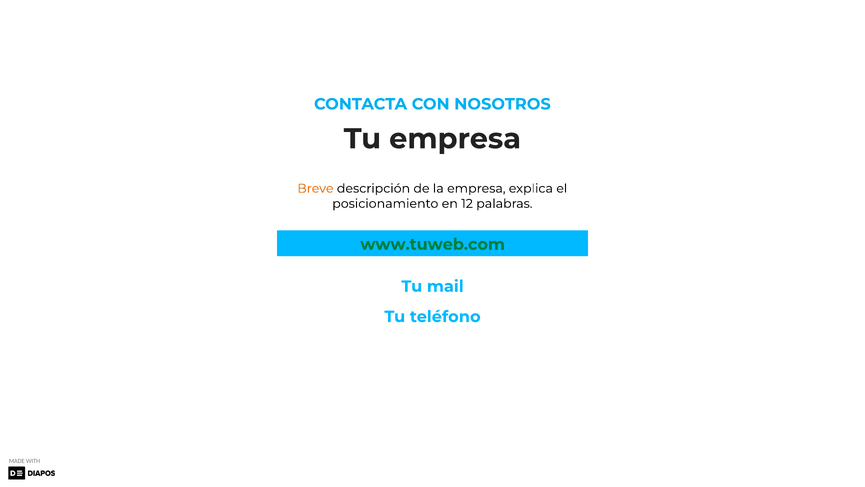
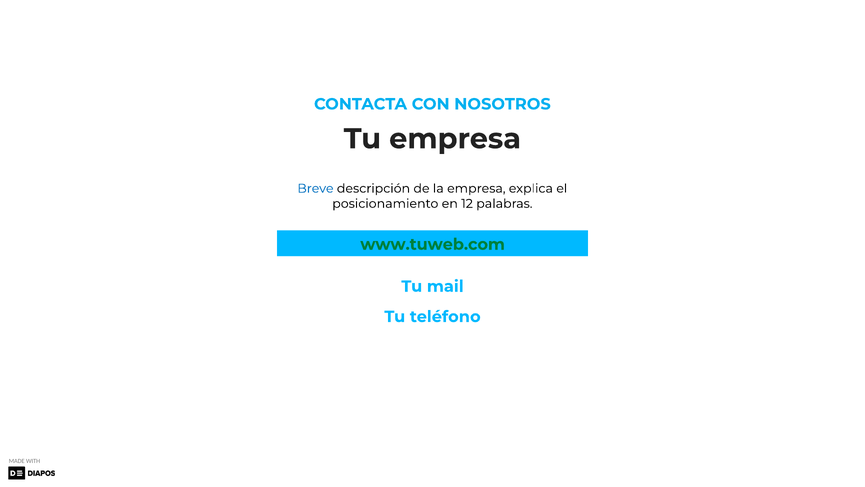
Breve colour: orange -> blue (315, 188)
